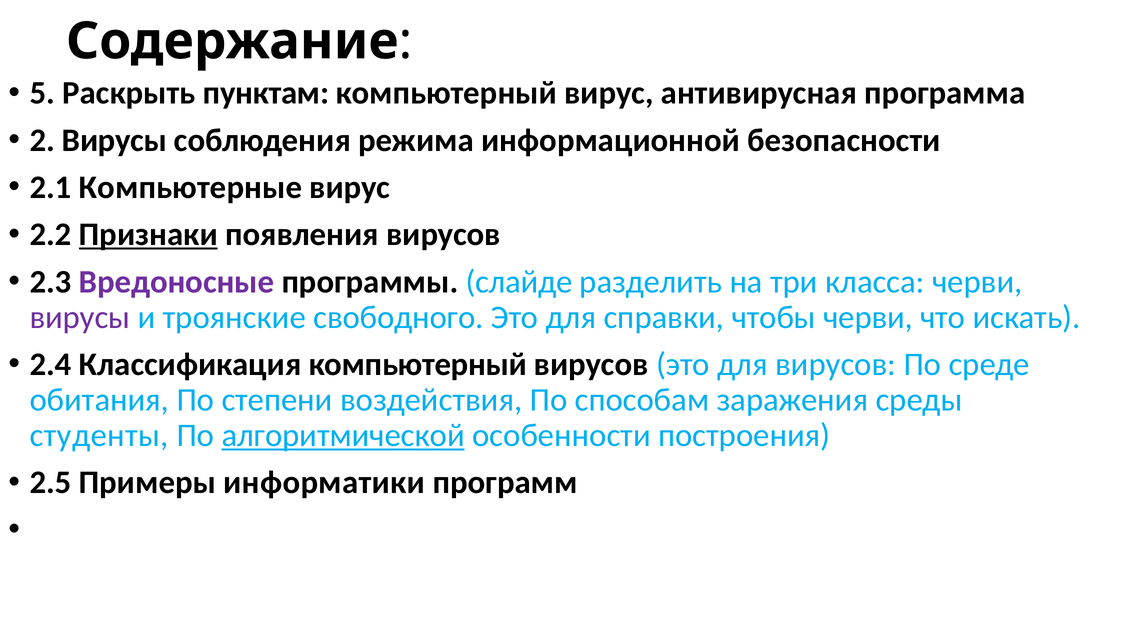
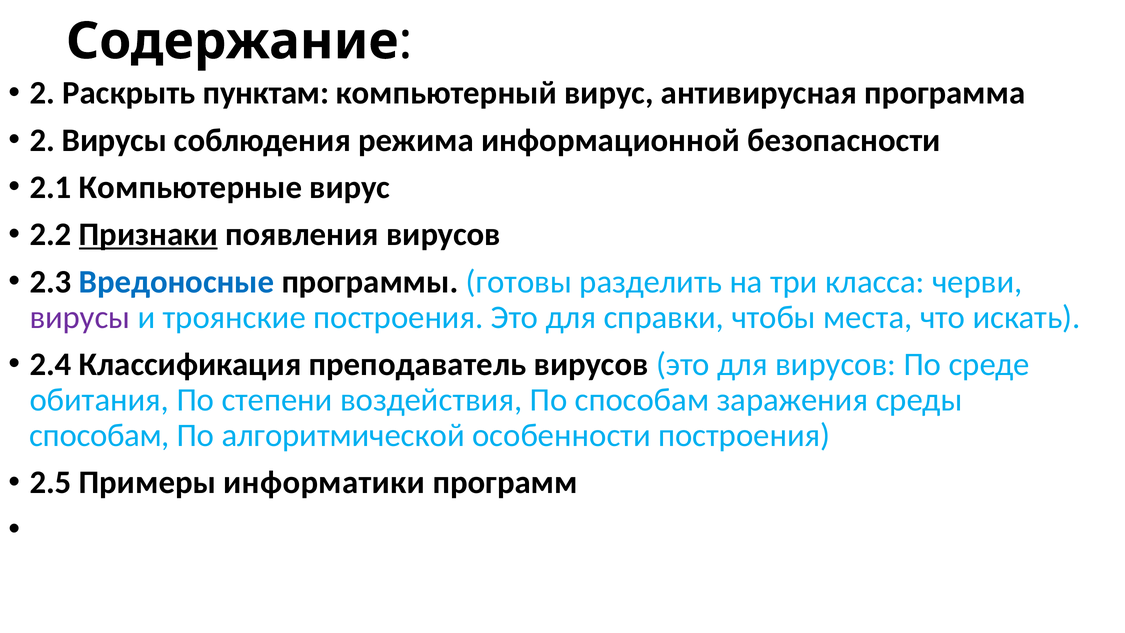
5: 5 -> 2 (42, 93)
Вредоносные colour: purple -> blue (177, 282)
слайде: слайде -> готовы (519, 282)
троянские свободного: свободного -> построения (398, 317)
чтобы черви: черви -> места (868, 317)
Классификация компьютерный: компьютерный -> преподаватель (418, 364)
студенты: студенты -> способам (99, 435)
алгоритмической underline: present -> none (343, 435)
